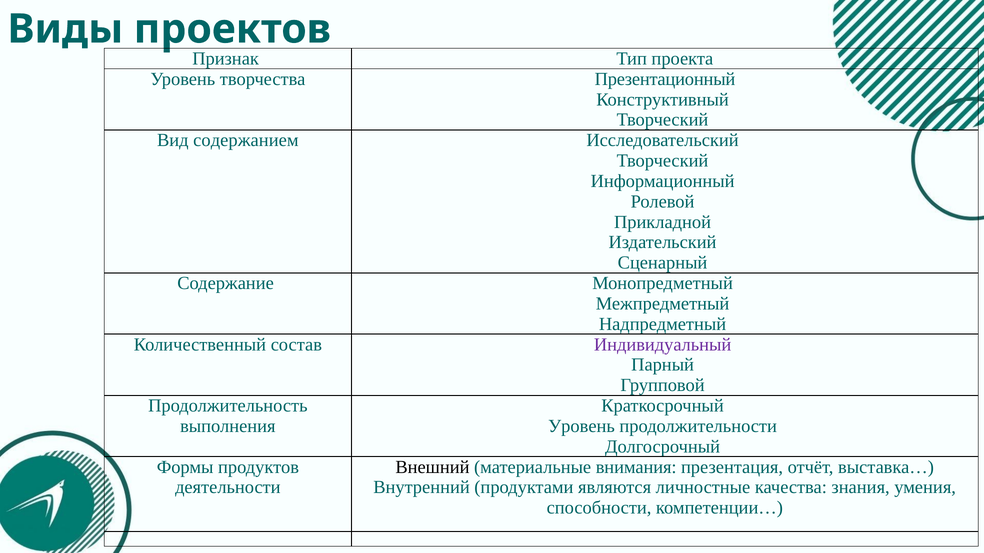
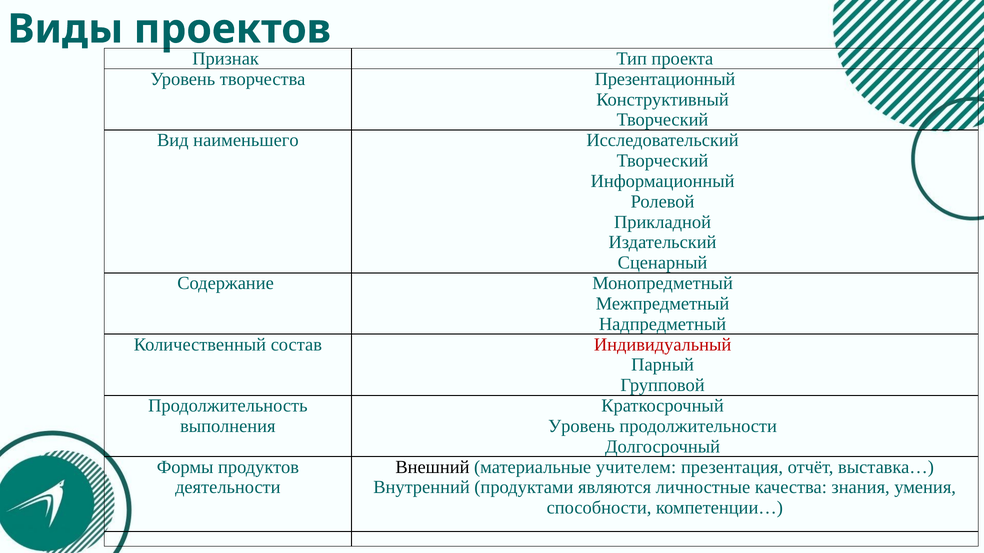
содержанием: содержанием -> наименьшего (246, 140)
Индивидуальный colour: purple -> red (663, 345)
внимания: внимания -> учителем (636, 467)
